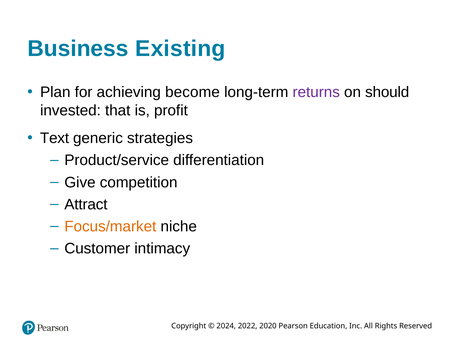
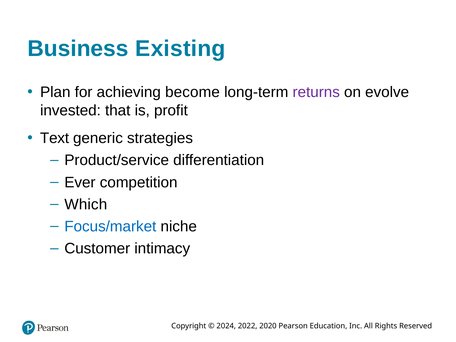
should: should -> evolve (387, 92)
Give: Give -> Ever (80, 182)
Attract: Attract -> Which (86, 204)
Focus/market colour: orange -> blue (110, 226)
